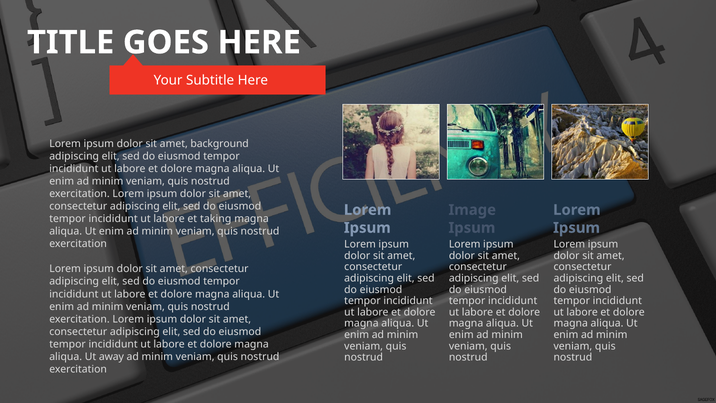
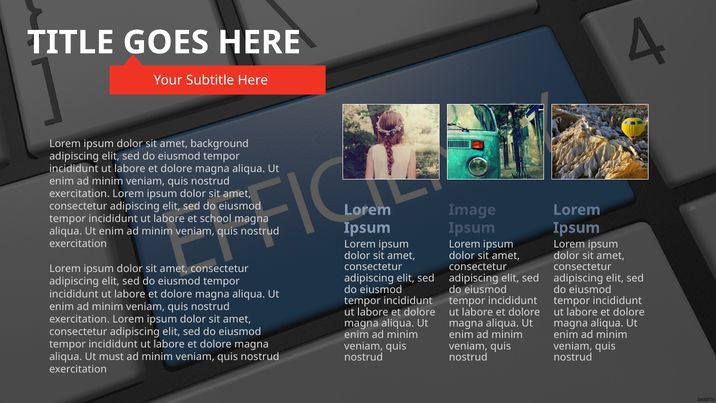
taking: taking -> school (216, 219)
away: away -> must (111, 357)
